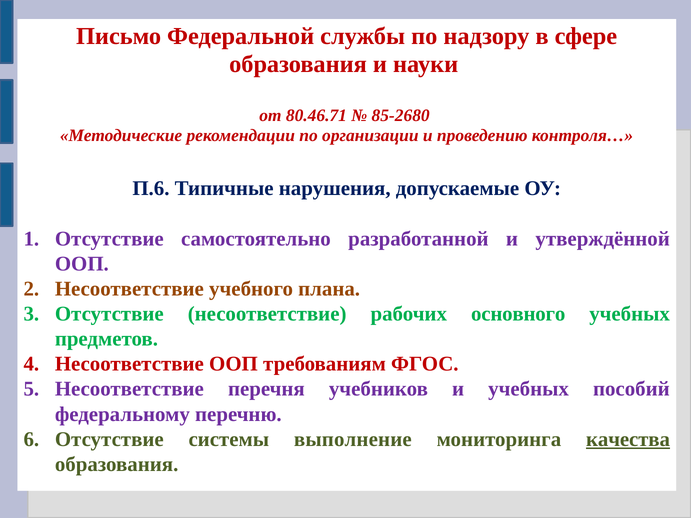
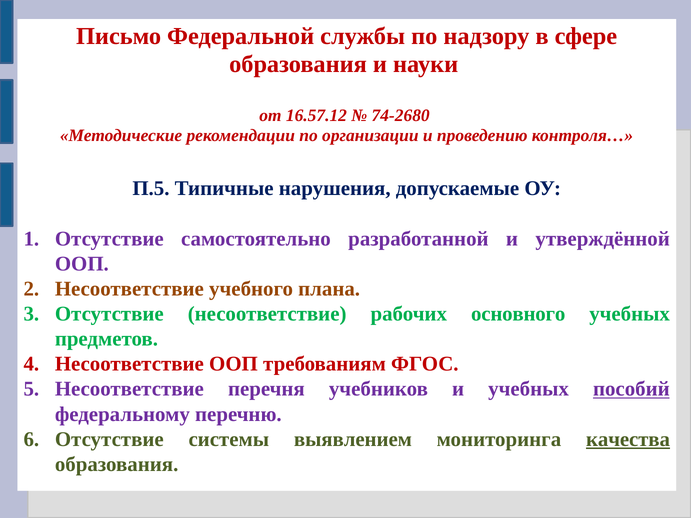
80.46.71: 80.46.71 -> 16.57.12 (316, 116)
85-2680: 85-2680 -> 74-2680 (401, 116)
П.6: П.6 -> П.5 (151, 189)
пособий underline: none -> present (631, 389)
выполнение: выполнение -> выявлением (353, 439)
